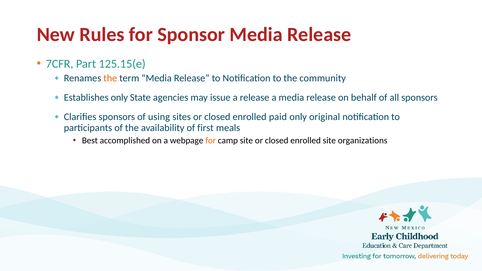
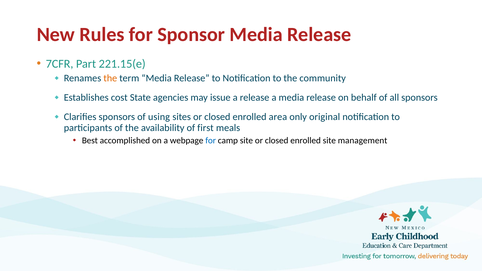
125.15(e: 125.15(e -> 221.15(e (122, 64)
Establishes only: only -> cost (119, 98)
paid: paid -> area (278, 117)
for colour: orange -> blue (211, 141)
organizations: organizations -> management (363, 141)
